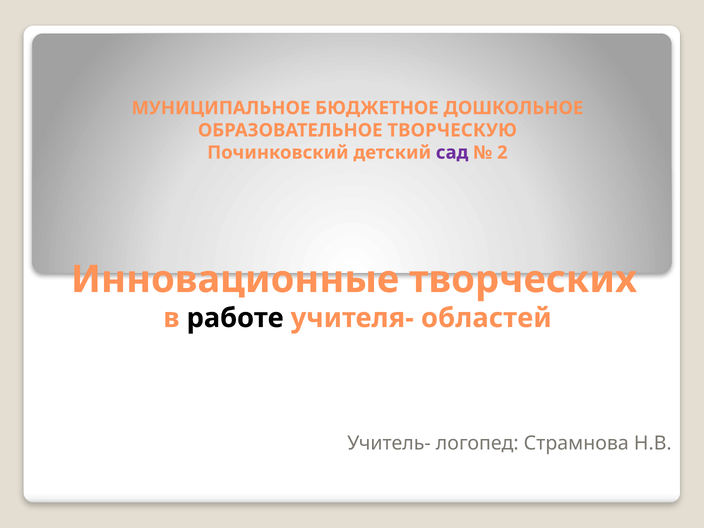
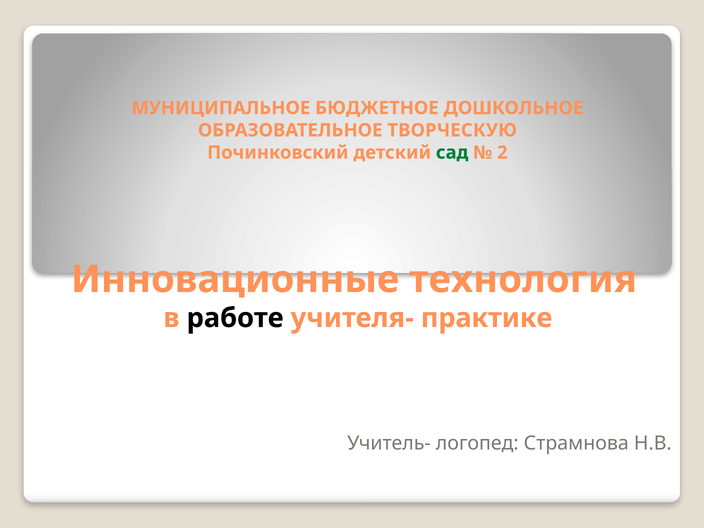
сад colour: purple -> green (452, 153)
творческих: творческих -> технология (523, 279)
областей: областей -> практике (487, 318)
